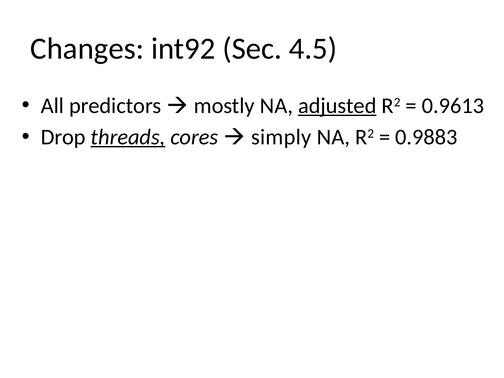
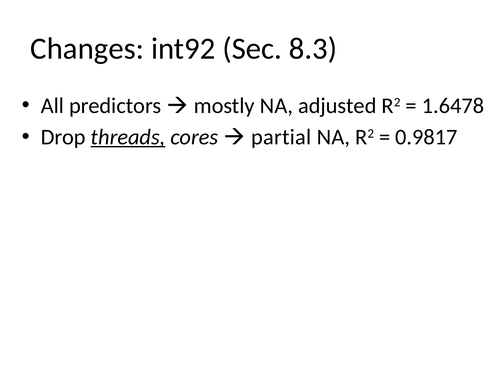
4.5: 4.5 -> 8.3 (313, 49)
adjusted underline: present -> none (337, 106)
0.9613: 0.9613 -> 1.6478 (453, 106)
simply: simply -> partial (281, 137)
0.9883: 0.9883 -> 0.9817 (426, 137)
